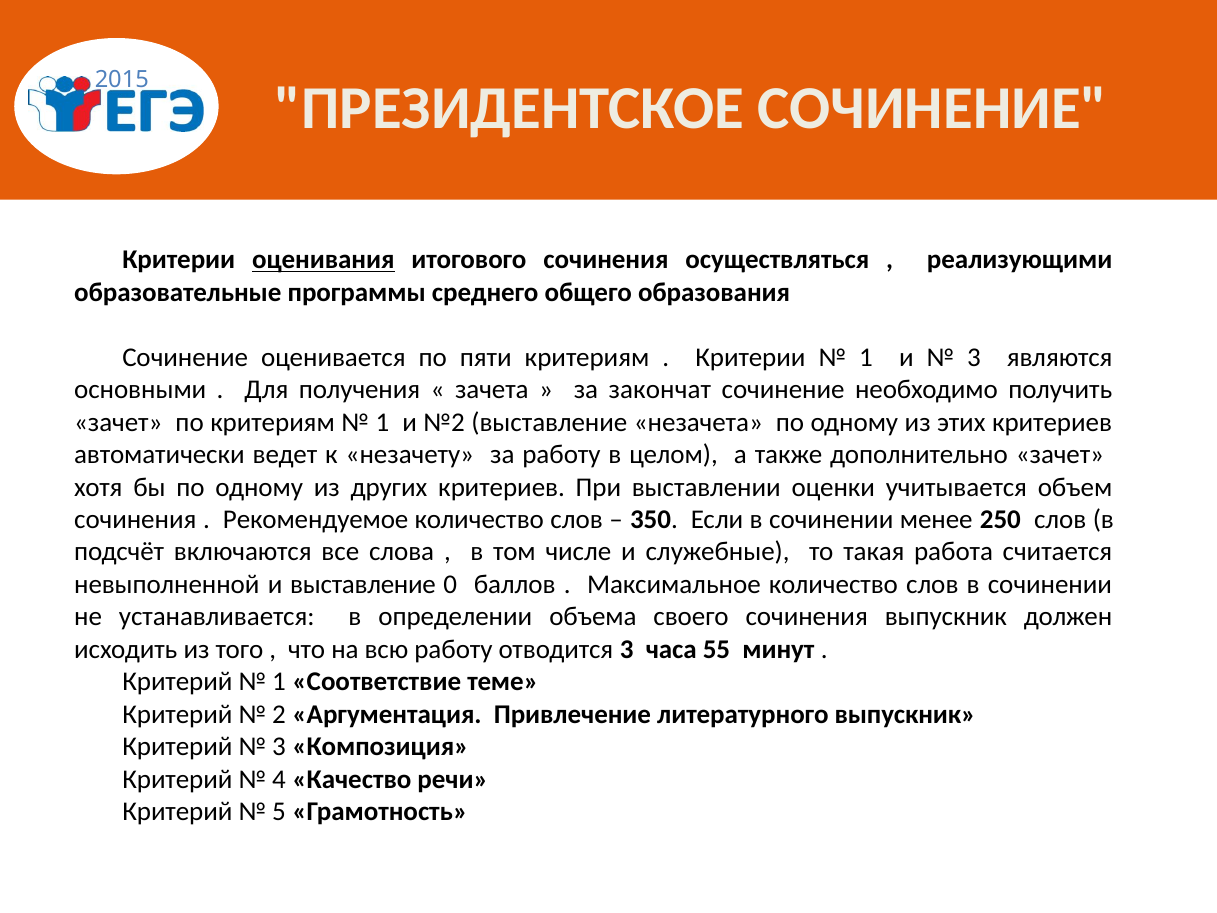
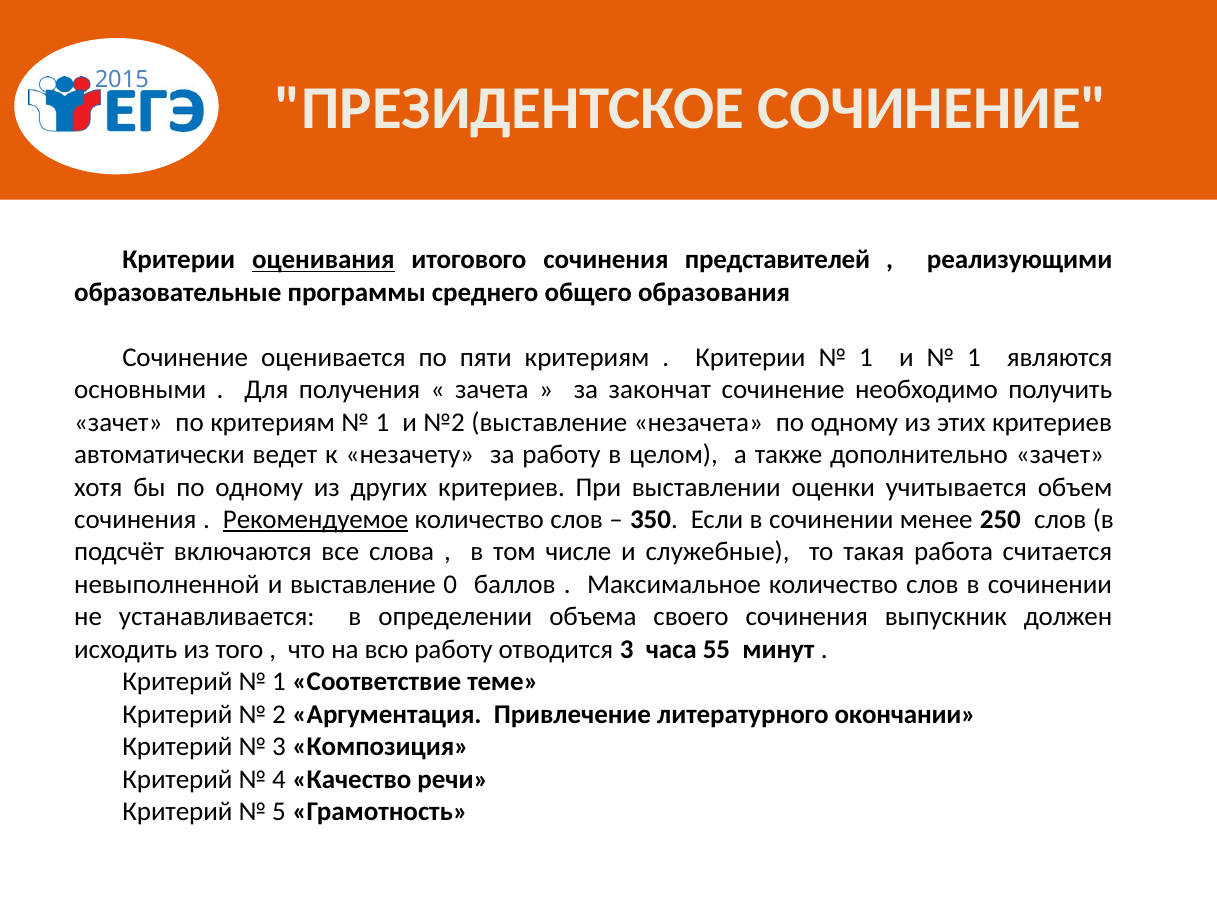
осуществляться: осуществляться -> представителей (778, 260)
3: 3 -> 1 (974, 357)
Рекомендуемое underline: none -> present (316, 519)
литературного выпускник: выпускник -> окончании (905, 714)
